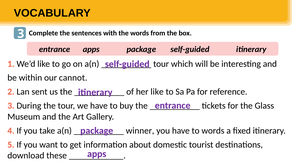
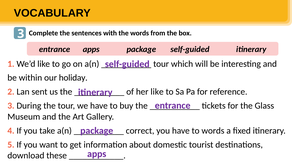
cannot: cannot -> holiday (73, 78)
winner: winner -> correct (140, 131)
